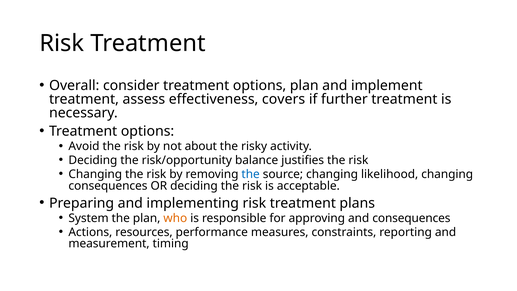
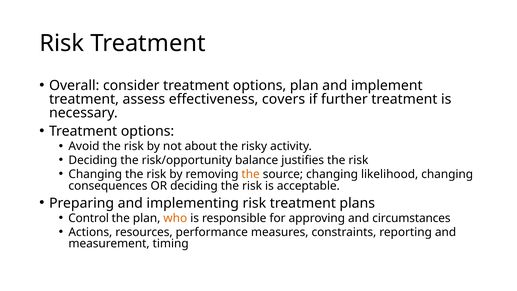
the colour: blue -> orange (251, 174)
System: System -> Control (89, 218)
and consequences: consequences -> circumstances (411, 218)
